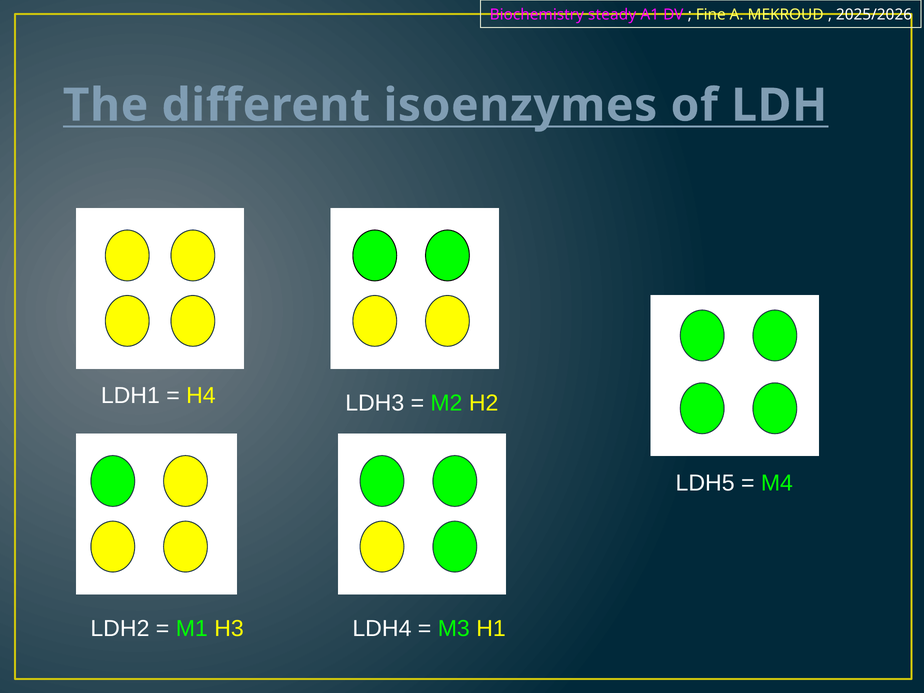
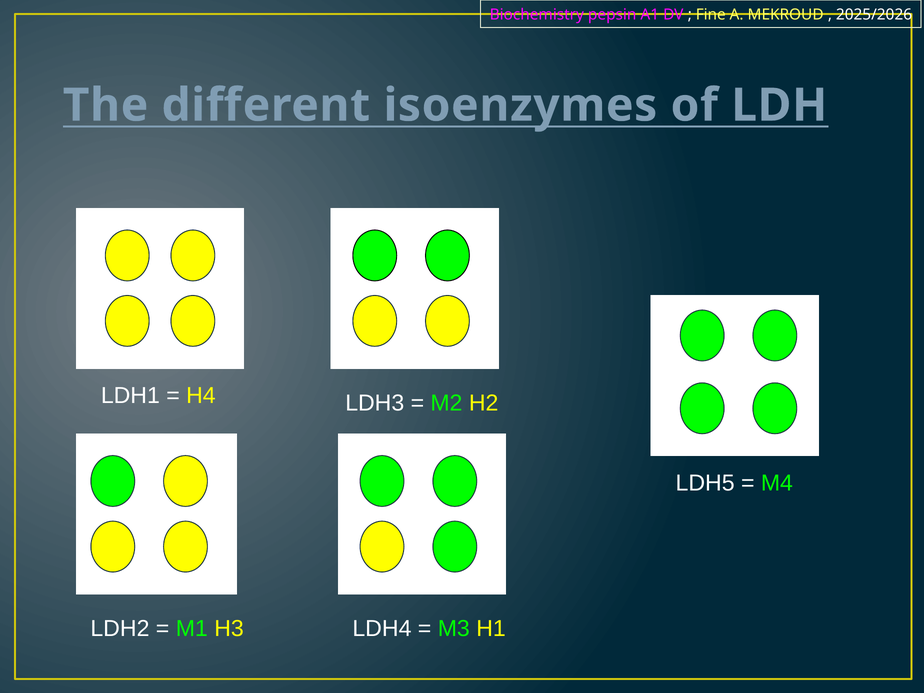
steady: steady -> pepsin (612, 15)
